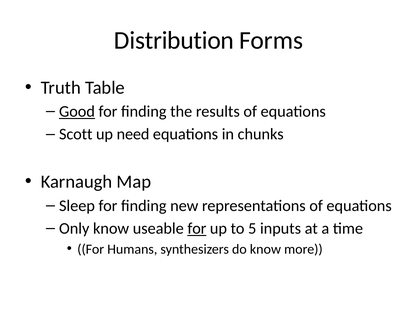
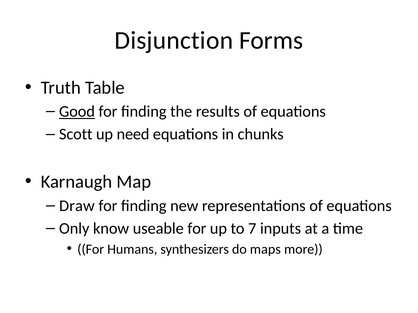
Distribution: Distribution -> Disjunction (174, 40)
Sleep: Sleep -> Draw (77, 206)
for underline: present -> none (197, 229)
5: 5 -> 7 (252, 229)
do know: know -> maps (265, 250)
